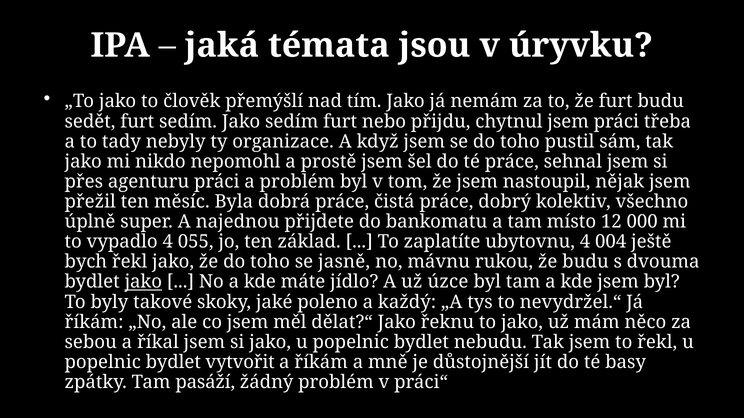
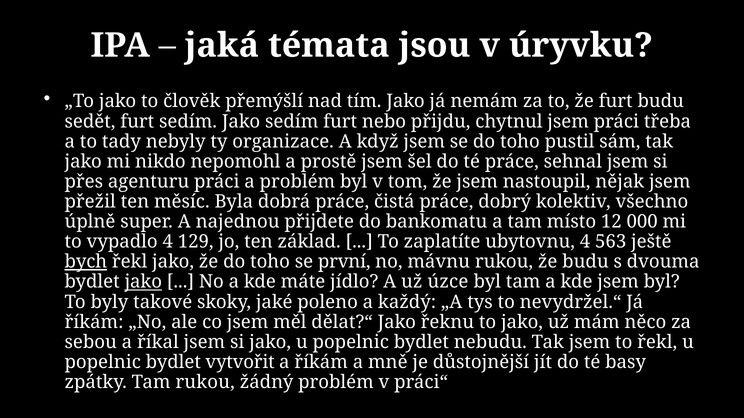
055: 055 -> 129 (196, 242)
004: 004 -> 563 (611, 242)
bych underline: none -> present (86, 262)
jasně: jasně -> první (344, 262)
Tam pasáží: pasáží -> rukou (205, 383)
